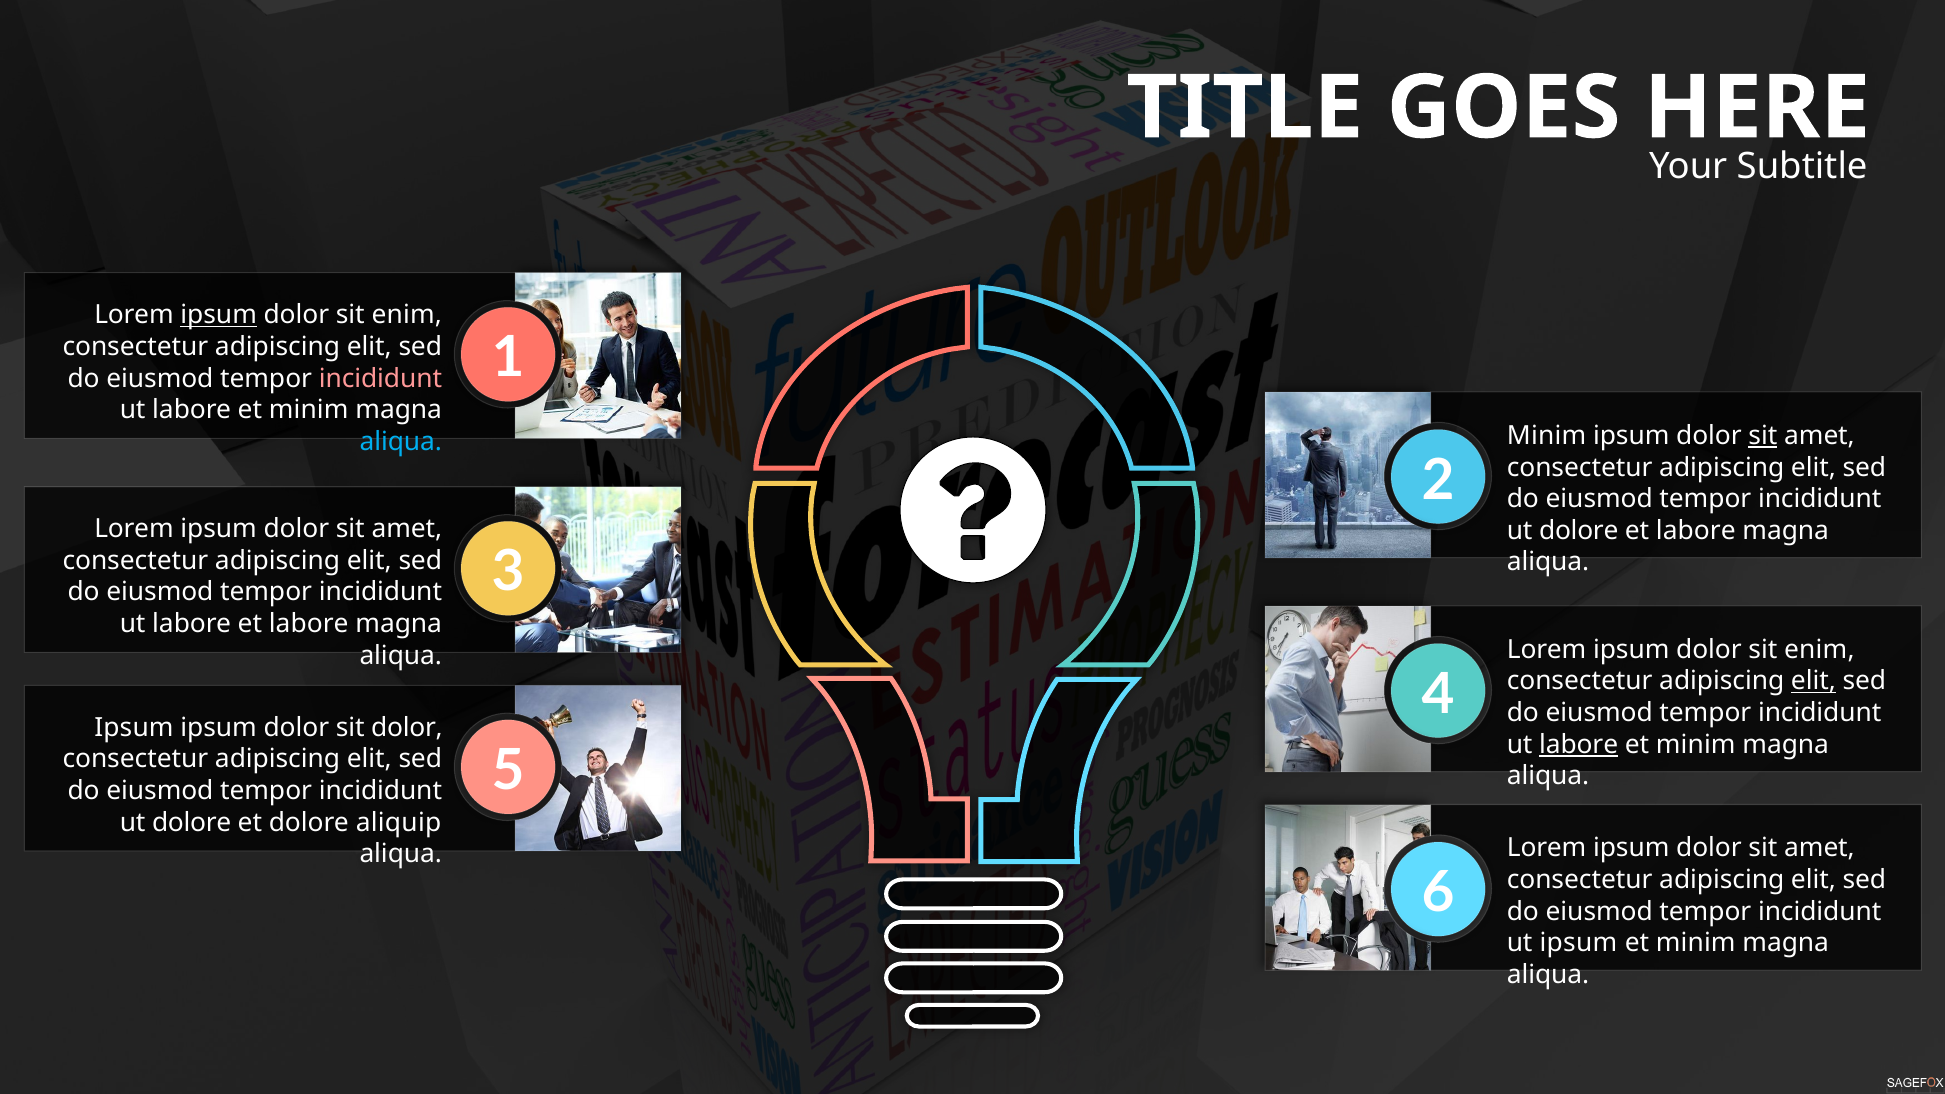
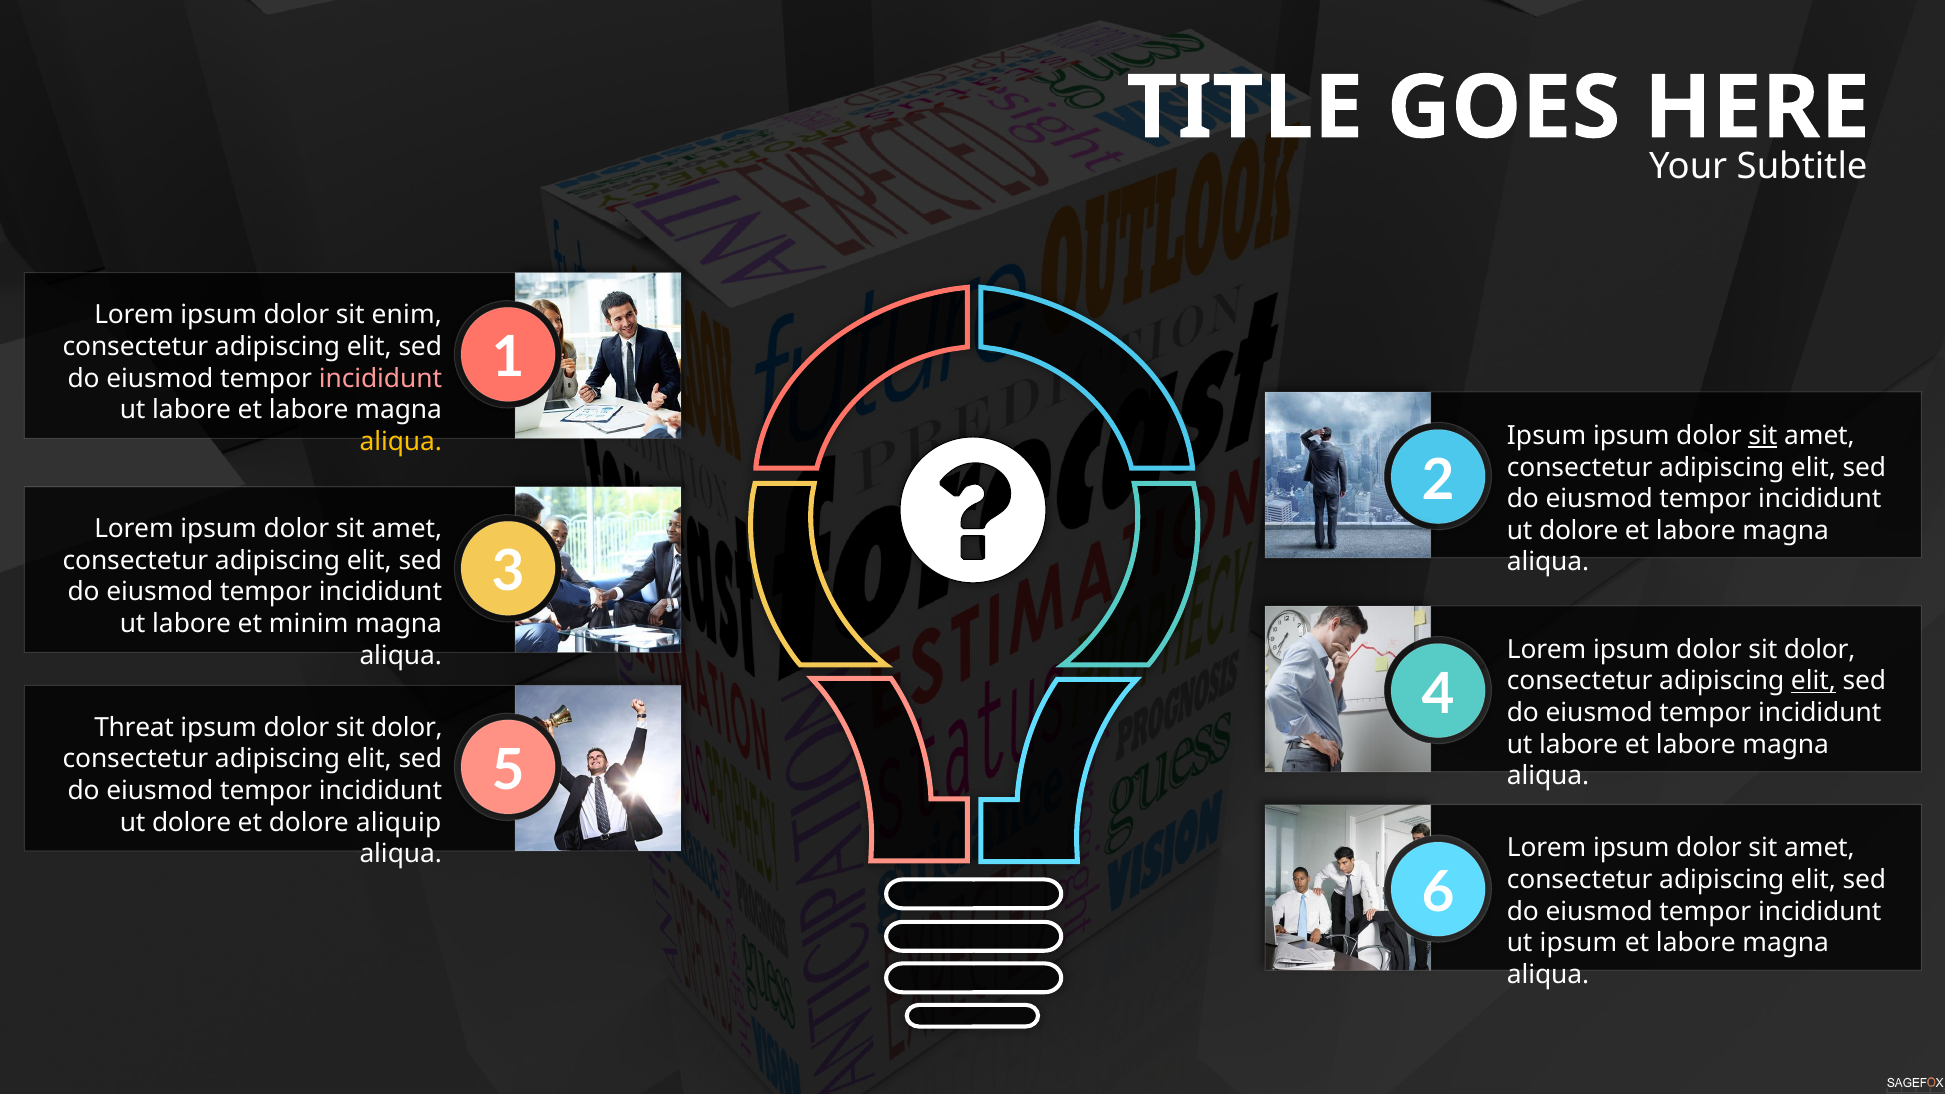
ipsum underline: present -> none (219, 315)
minim: minim -> labore (309, 410)
Minim: Minim -> Ipsum (1547, 436)
aliqua colour: light blue -> yellow (401, 442)
labore et labore: labore -> minim (309, 624)
enim: enim -> dolor (1820, 650)
Ipsum: Ipsum -> Threat (134, 728)
labore underline: present -> none (1579, 745)
minim: minim -> labore (1696, 745)
minim: minim -> labore (1696, 943)
